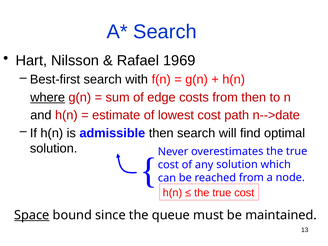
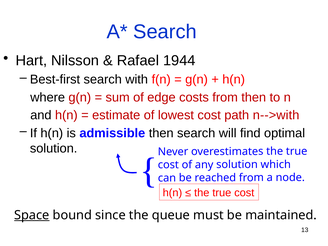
1969: 1969 -> 1944 (179, 61)
where underline: present -> none (48, 97)
n-->date: n-->date -> n-->with (276, 115)
